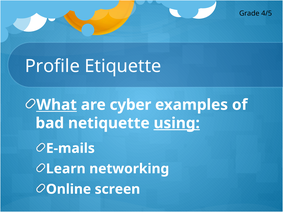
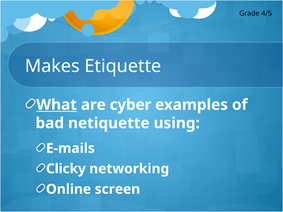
Profile: Profile -> Makes (52, 66)
using underline: present -> none (177, 123)
Learn: Learn -> Clicky (66, 169)
